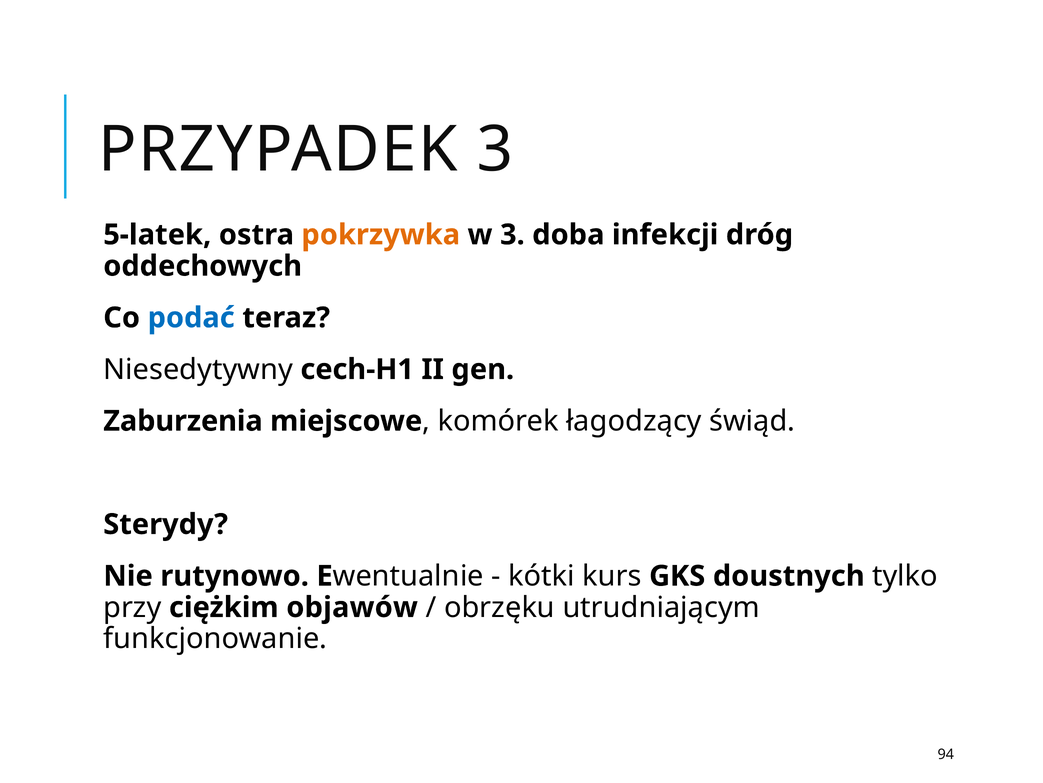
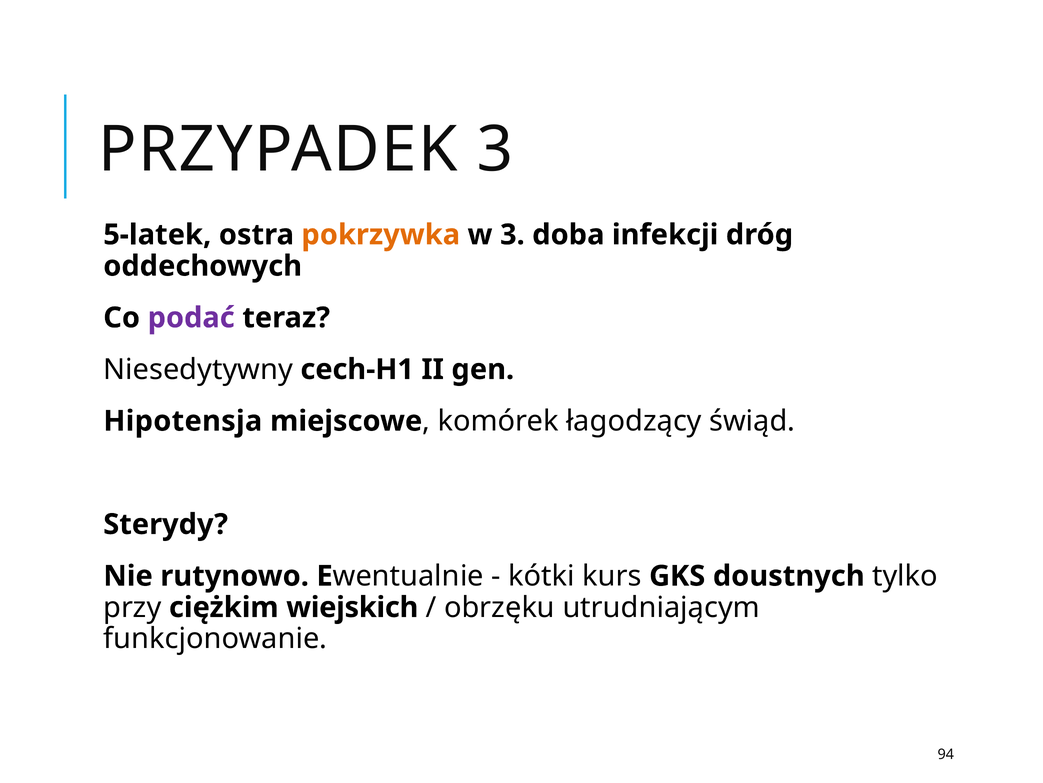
podać colour: blue -> purple (191, 317)
Zaburzenia: Zaburzenia -> Hipotensja (183, 421)
objawów: objawów -> wiejskich (352, 607)
